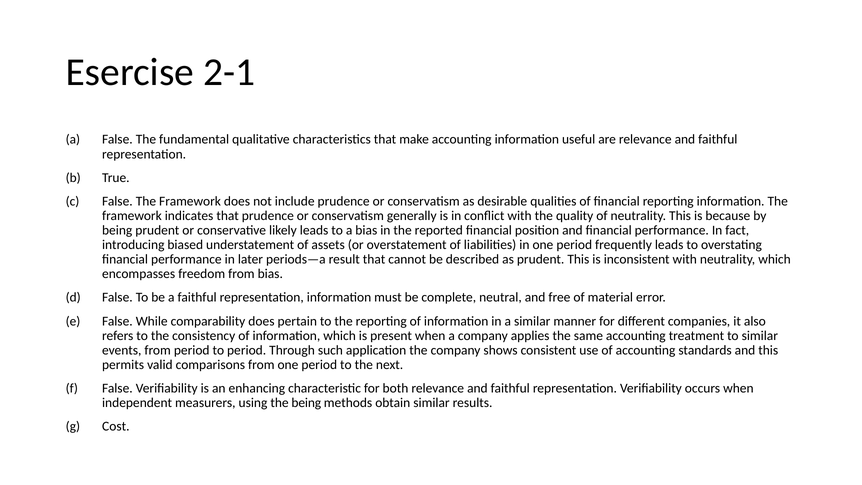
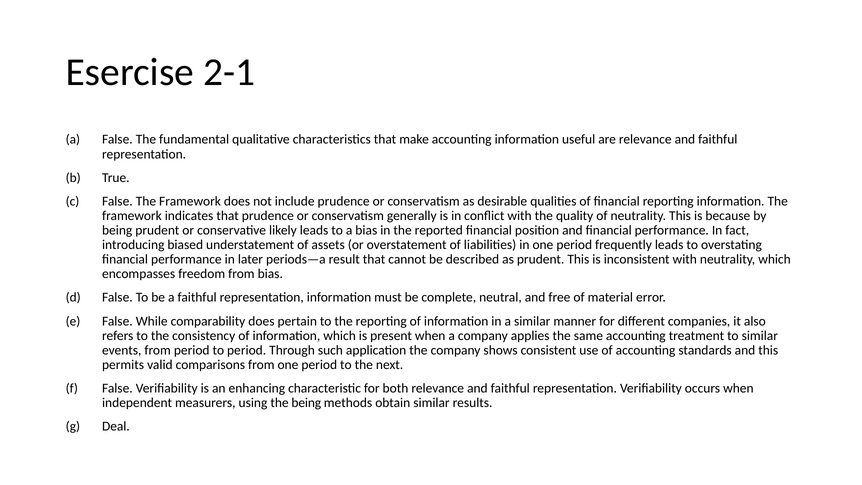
Cost: Cost -> Deal (116, 426)
